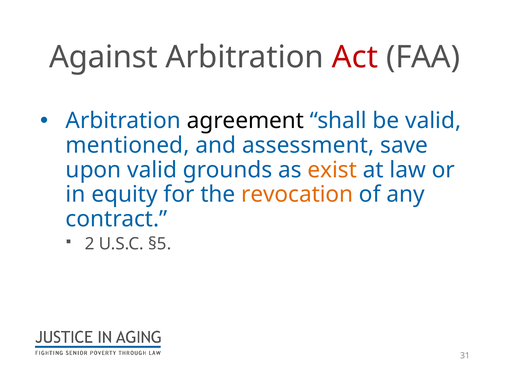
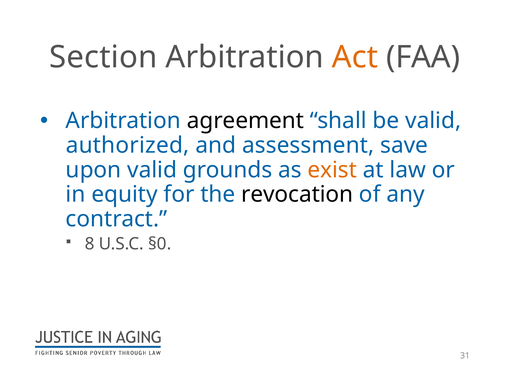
Against: Against -> Section (103, 57)
Act colour: red -> orange (355, 57)
mentioned: mentioned -> authorized (128, 145)
revocation colour: orange -> black (297, 194)
2: 2 -> 8 (90, 244)
§5: §5 -> §0 (160, 244)
